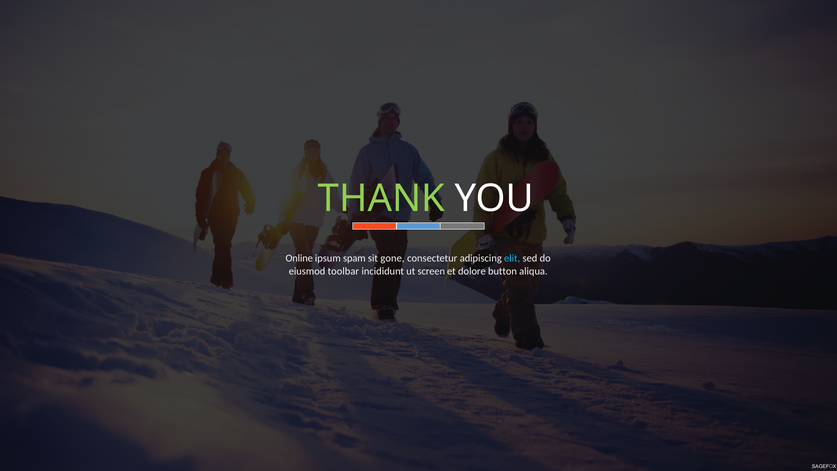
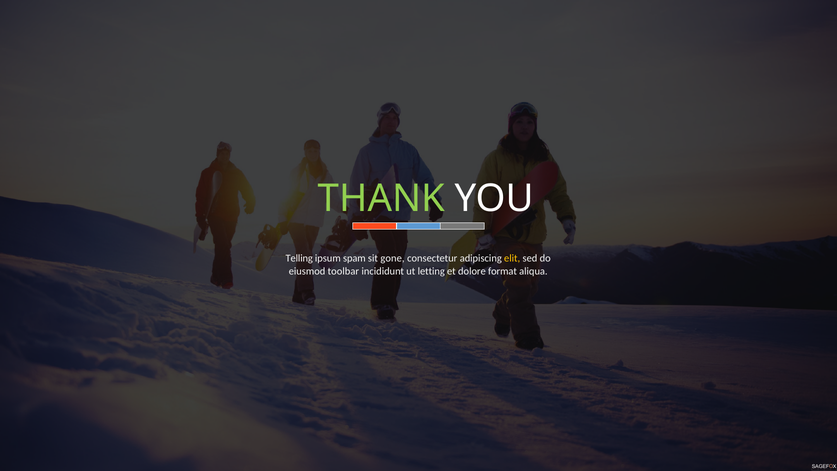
Online: Online -> Telling (299, 258)
elit colour: light blue -> yellow (512, 258)
screen: screen -> letting (431, 271)
button: button -> format (502, 271)
